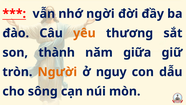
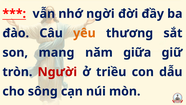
thành: thành -> mang (57, 52)
Người colour: orange -> red (57, 72)
nguy: nguy -> triều (111, 72)
